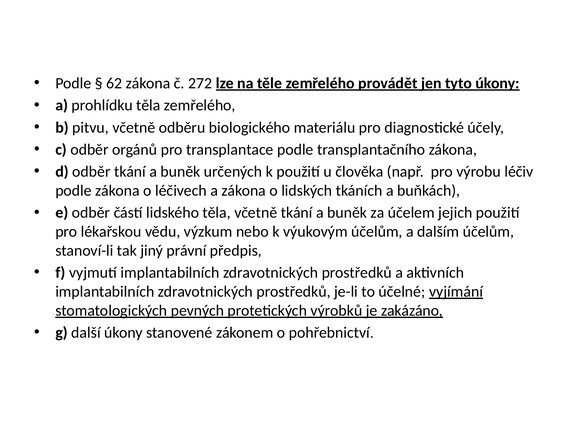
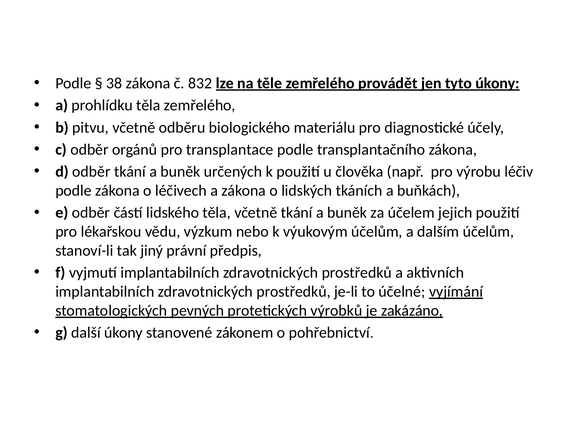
62: 62 -> 38 (114, 83)
272: 272 -> 832 (200, 83)
